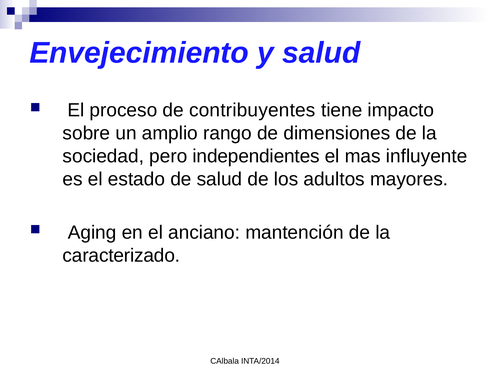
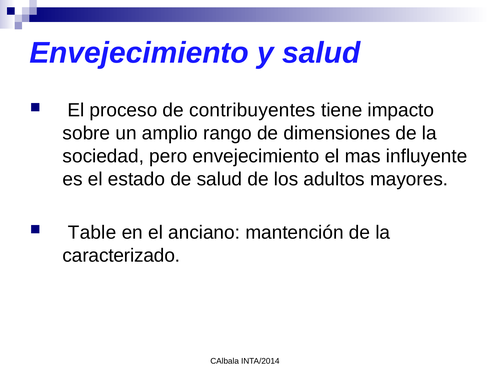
pero independientes: independientes -> envejecimiento (256, 156)
Aging: Aging -> Table (92, 232)
